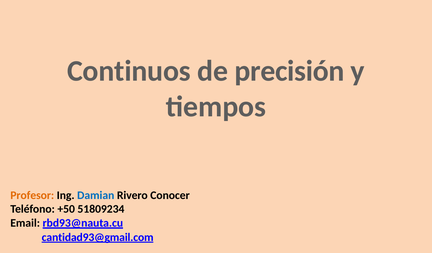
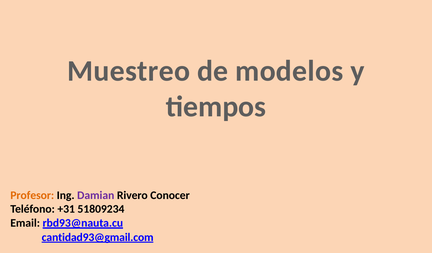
Continuos: Continuos -> Muestreo (129, 71)
precisión: precisión -> modelos (289, 71)
Damian colour: blue -> purple (96, 195)
+50: +50 -> +31 (66, 209)
